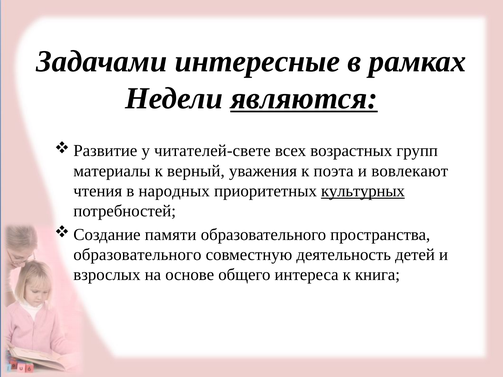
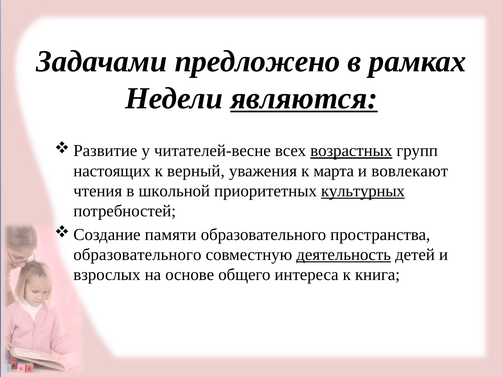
интересные: интересные -> предложено (257, 61)
читателей-свете: читателей-свете -> читателей-весне (212, 151)
возрастных underline: none -> present (351, 151)
материалы: материалы -> настоящих (112, 171)
поэта: поэта -> марта (334, 171)
народных: народных -> школьной (174, 191)
деятельность underline: none -> present (344, 255)
